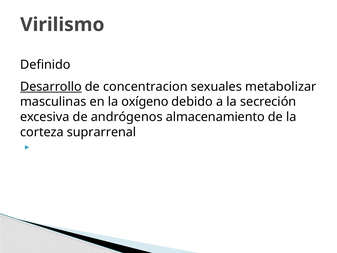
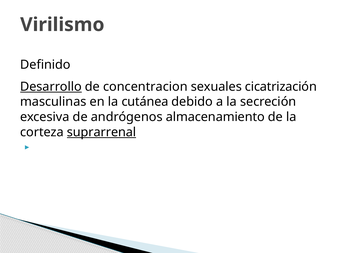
metabolizar: metabolizar -> cicatrización (281, 87)
oxígeno: oxígeno -> cutánea (145, 102)
suprarrenal underline: none -> present (102, 132)
